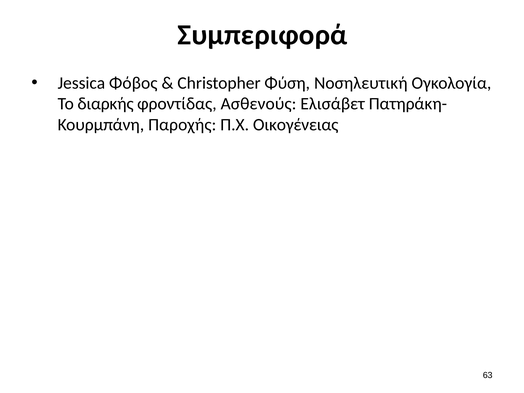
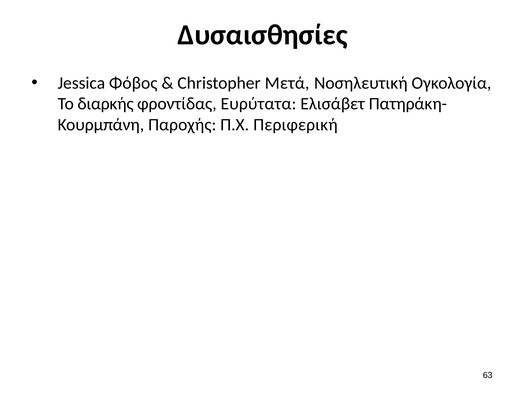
Συμπεριφορά: Συμπεριφορά -> Δυσαισθησίες (263, 35)
Φύση: Φύση -> Μετά (287, 83)
Ασθενούς: Ασθενούς -> Ευρύτατα (258, 104)
Οικογένειας: Οικογένειας -> Περιφερική (296, 125)
